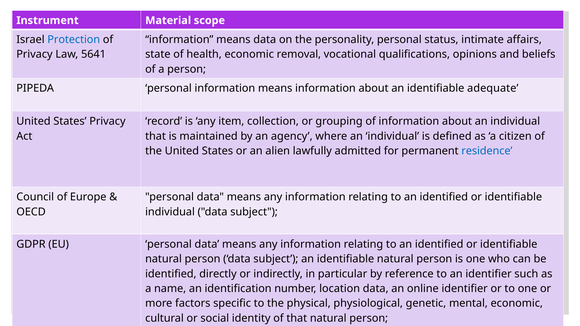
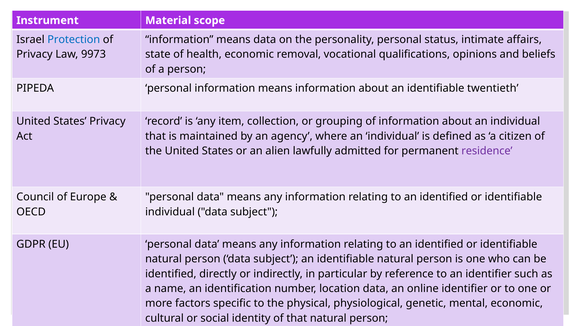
5641: 5641 -> 9973 (94, 54)
adequate: adequate -> twentieth (493, 88)
residence colour: blue -> purple (487, 151)
